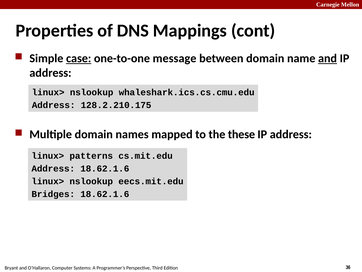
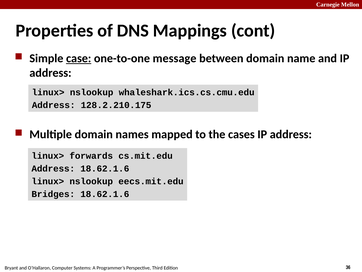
and underline: present -> none (328, 58)
these: these -> cases (241, 134)
patterns: patterns -> forwards (91, 156)
